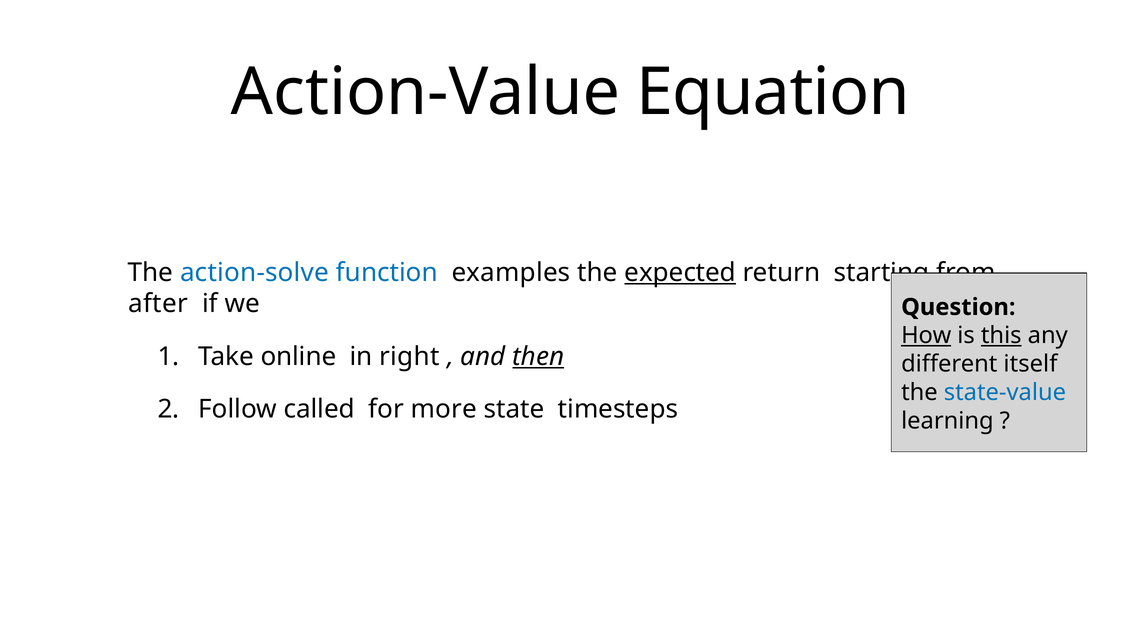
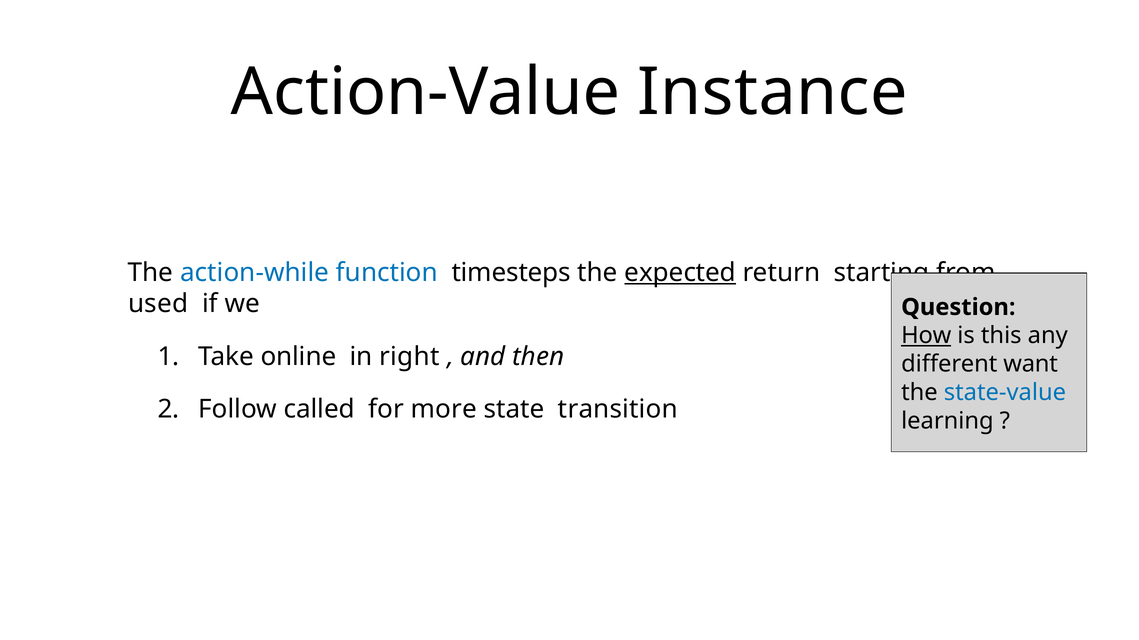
Equation: Equation -> Instance (772, 92)
action-solve: action-solve -> action-while (255, 273)
examples: examples -> timesteps (511, 273)
after: after -> used (158, 304)
this underline: present -> none (1001, 336)
then underline: present -> none (538, 357)
itself: itself -> want (1031, 364)
timesteps: timesteps -> transition (618, 410)
